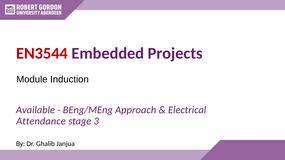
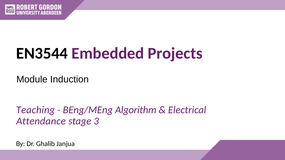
EN3544 colour: red -> black (42, 53)
Available: Available -> Teaching (35, 110)
Approach: Approach -> Algorithm (136, 110)
